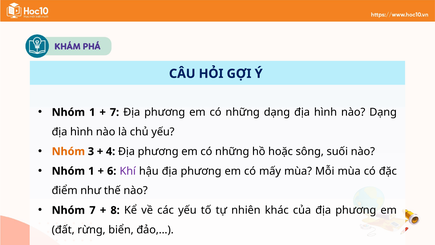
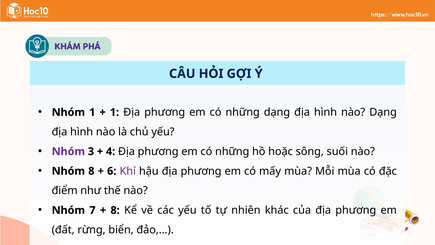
7: 7 -> 1 (114, 112)
Nhóm colour: orange -> purple (68, 151)
1: 1 -> 8 (91, 171)
